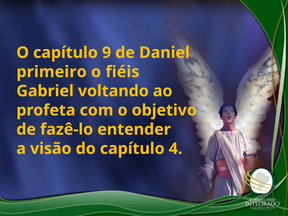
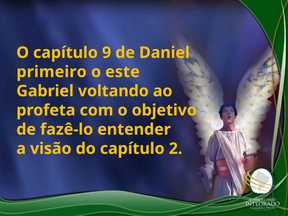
fiéis: fiéis -> este (122, 72)
4: 4 -> 2 (176, 149)
